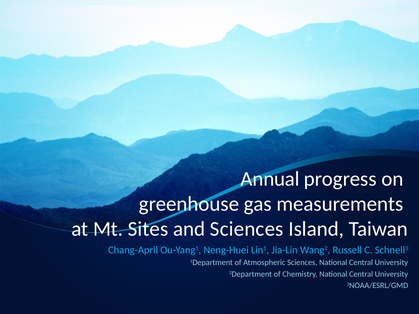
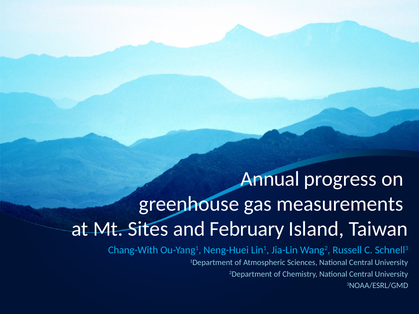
and Sciences: Sciences -> February (247, 229)
Chang-April: Chang-April -> Chang-With (133, 250)
